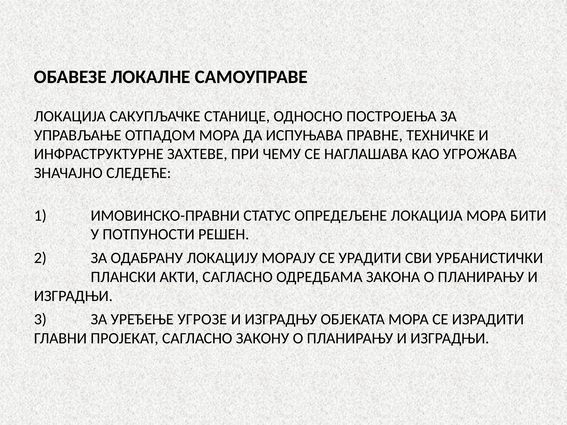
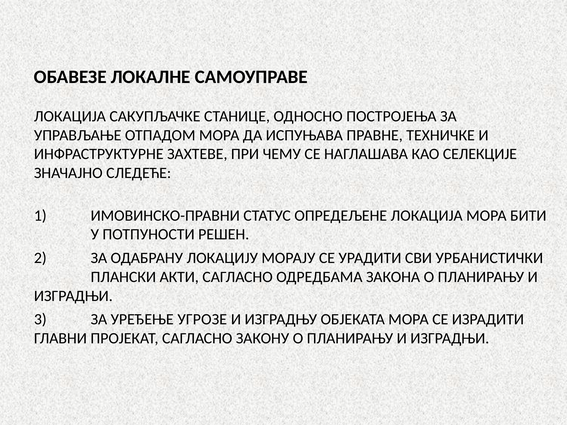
УГРОЖАВА: УГРОЖАВА -> СЕЛЕКЦИЈЕ (480, 154)
